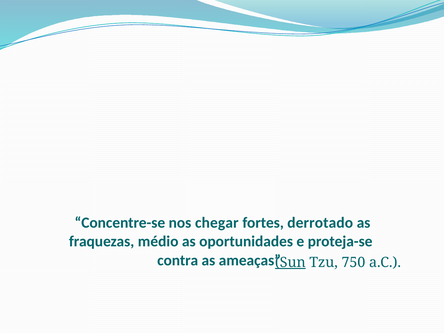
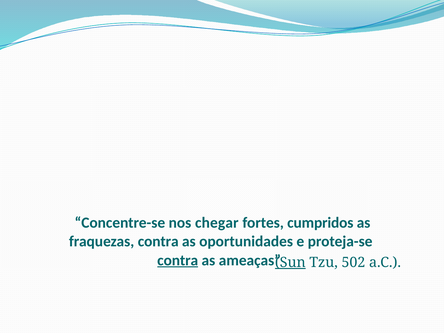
derrotado: derrotado -> cumpridos (320, 223)
fraquezas médio: médio -> contra (158, 241)
contra underline: none -> present (178, 260)
750: 750 -> 502 (353, 262)
